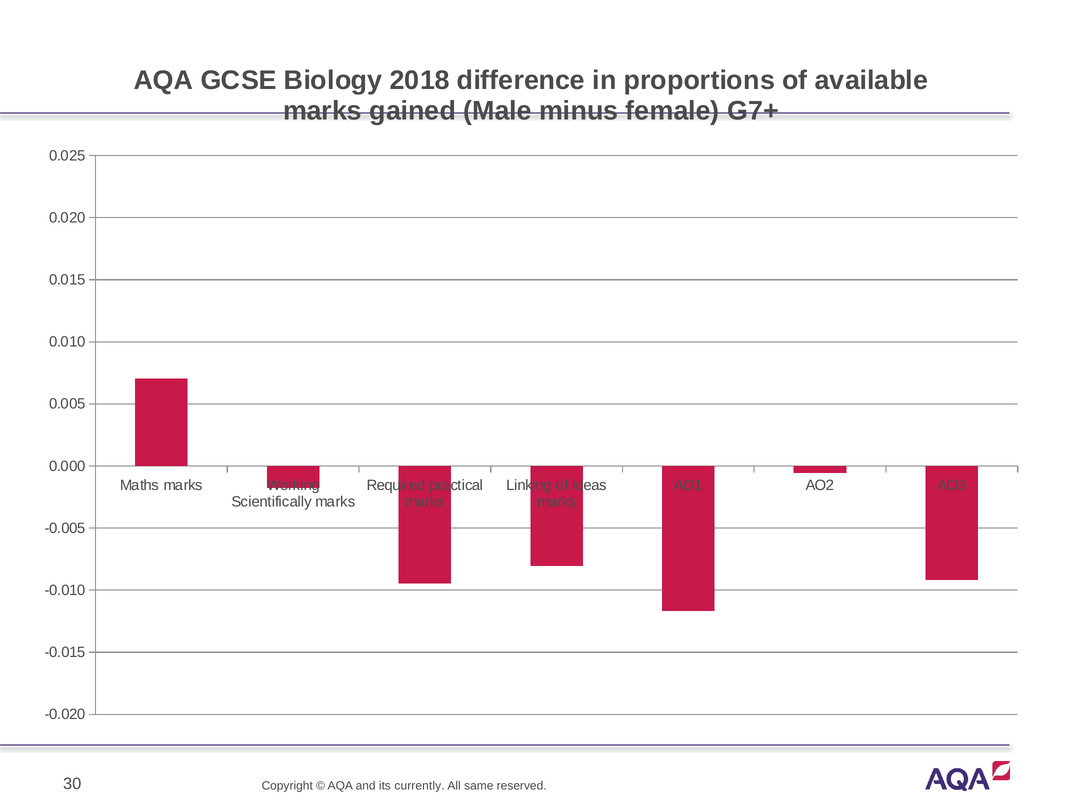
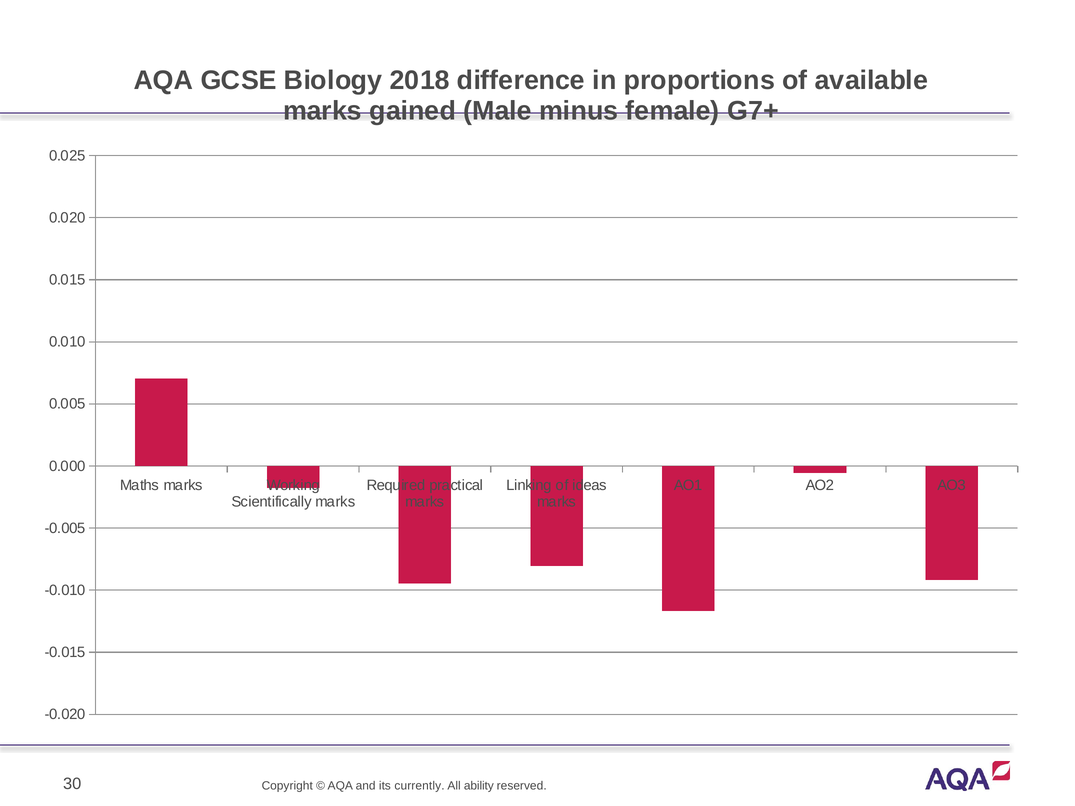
same: same -> ability (479, 786)
